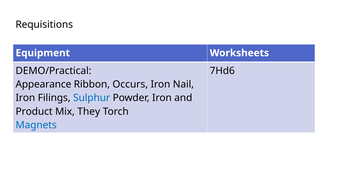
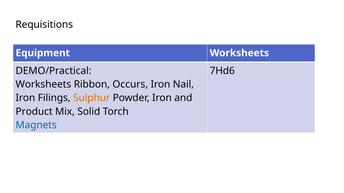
Appearance: Appearance -> Worksheets (43, 85)
Sulphur colour: blue -> orange (92, 98)
They: They -> Solid (89, 112)
